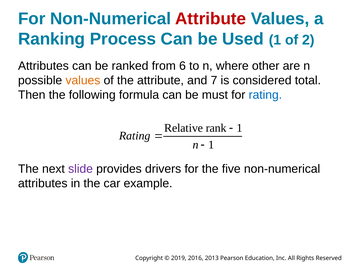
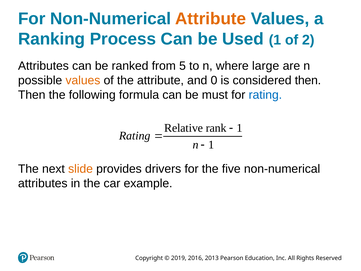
Attribute colour: red -> orange (211, 19)
6: 6 -> 5 (183, 66)
other: other -> large (266, 66)
7: 7 -> 0 (214, 80)
considered total: total -> then (308, 80)
slide colour: purple -> orange (81, 169)
